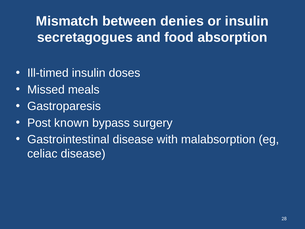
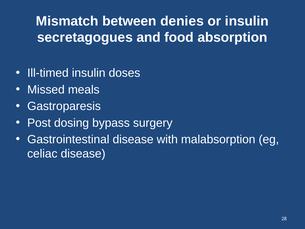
known: known -> dosing (72, 123)
